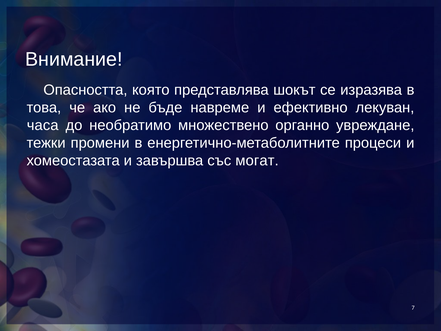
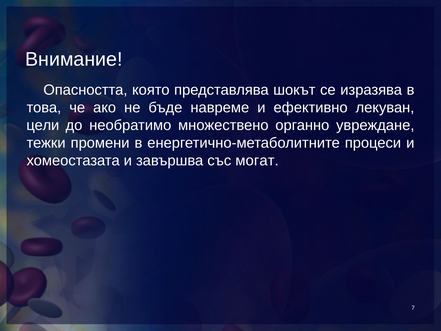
часа: часа -> цели (43, 125)
